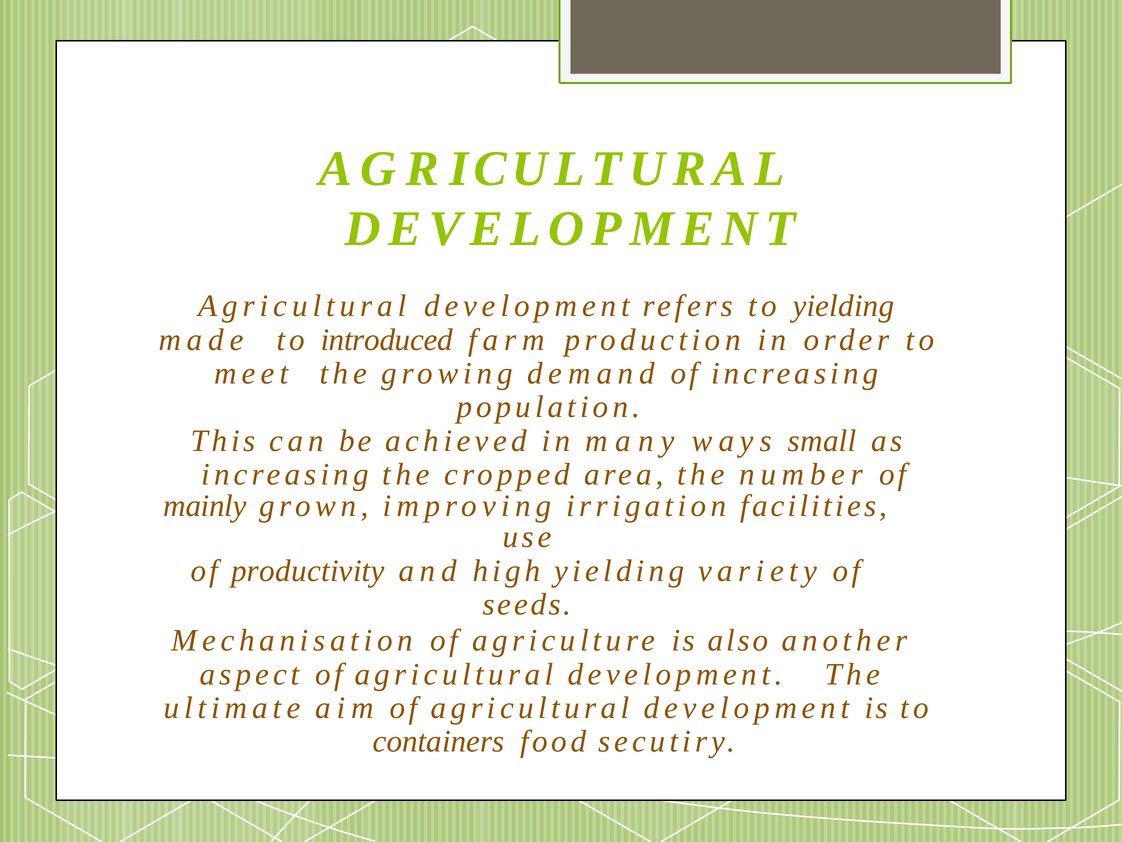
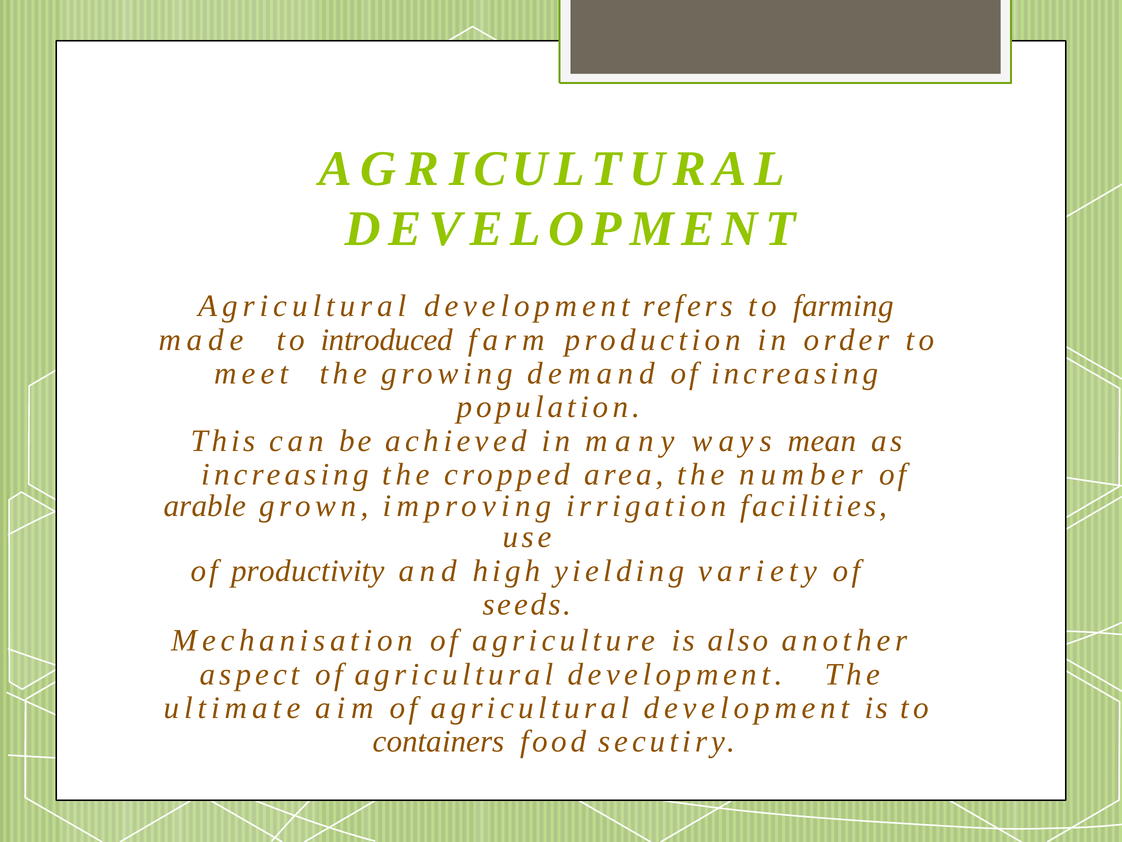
to yielding: yielding -> farming (843, 306)
small: small -> mean (822, 441)
mainly: mainly -> arable (205, 506)
